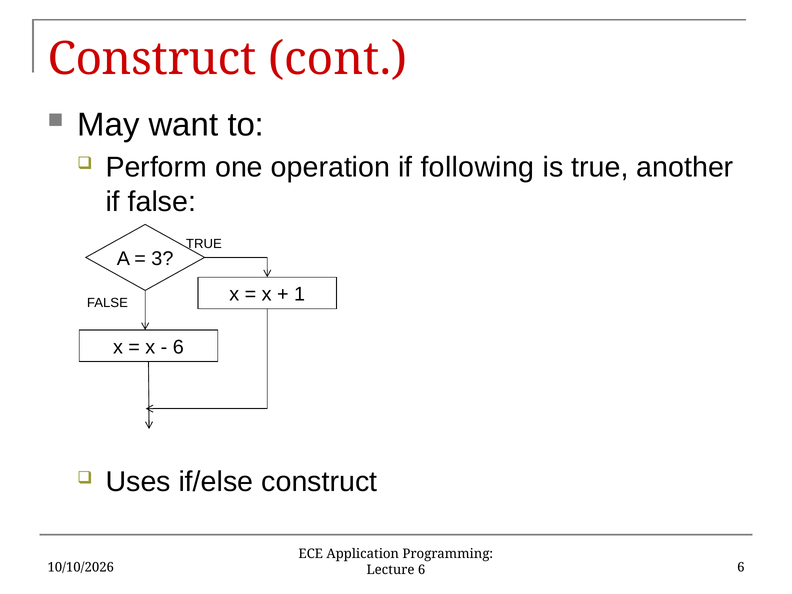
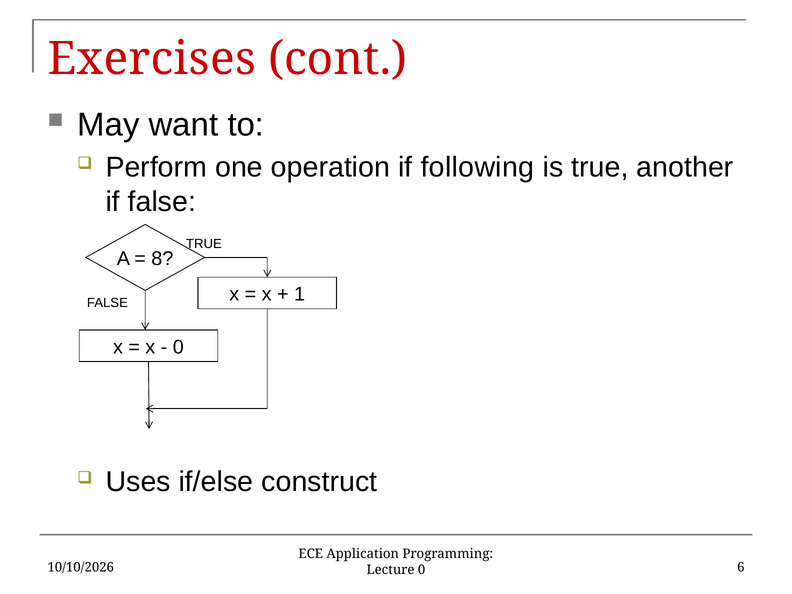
Construct: Construct -> Exercises (152, 59)
3: 3 -> 8 (162, 259)
6: 6 -> 0 (178, 347)
Lecture 6: 6 -> 0 (422, 570)
